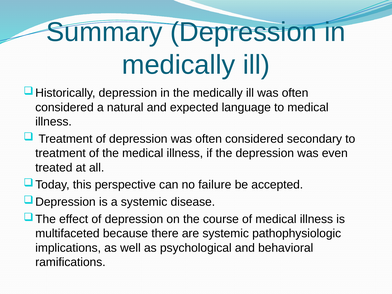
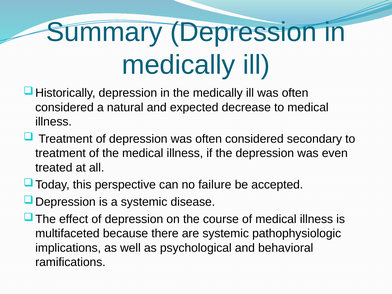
language: language -> decrease (246, 107)
